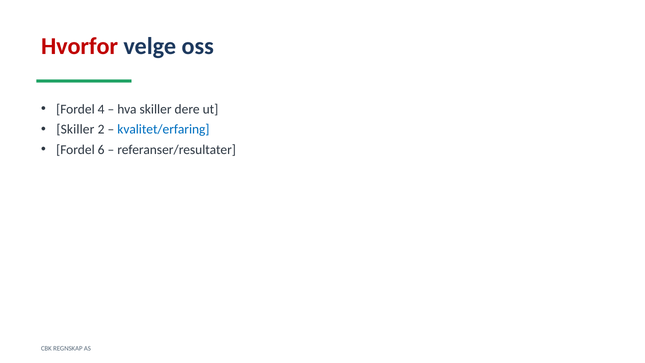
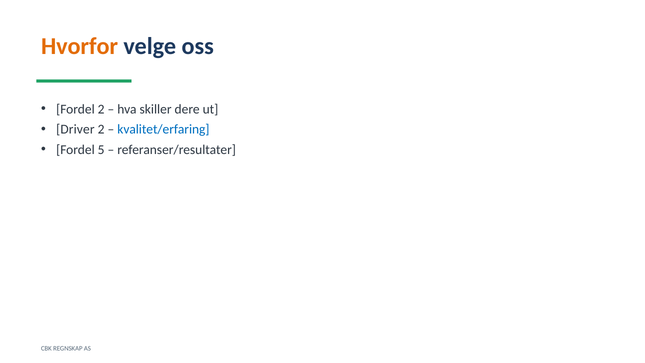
Hvorfor colour: red -> orange (80, 46)
Fordel 4: 4 -> 2 (101, 109)
Skiller: Skiller -> Driver (75, 129)
6: 6 -> 5 (101, 150)
